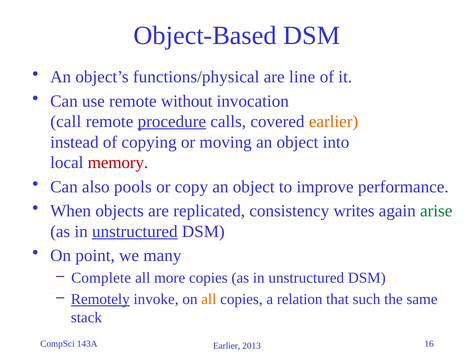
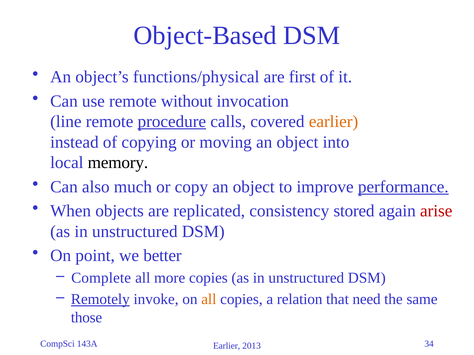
line: line -> first (302, 77)
call: call -> line (66, 122)
memory colour: red -> black (118, 163)
pools: pools -> much (133, 187)
performance underline: none -> present (403, 187)
writes: writes -> stored (354, 211)
arise colour: green -> red (436, 211)
unstructured underline: present -> none (135, 232)
many: many -> better (162, 256)
such: such -> need (367, 300)
stack: stack -> those (87, 318)
16: 16 -> 34 (429, 344)
